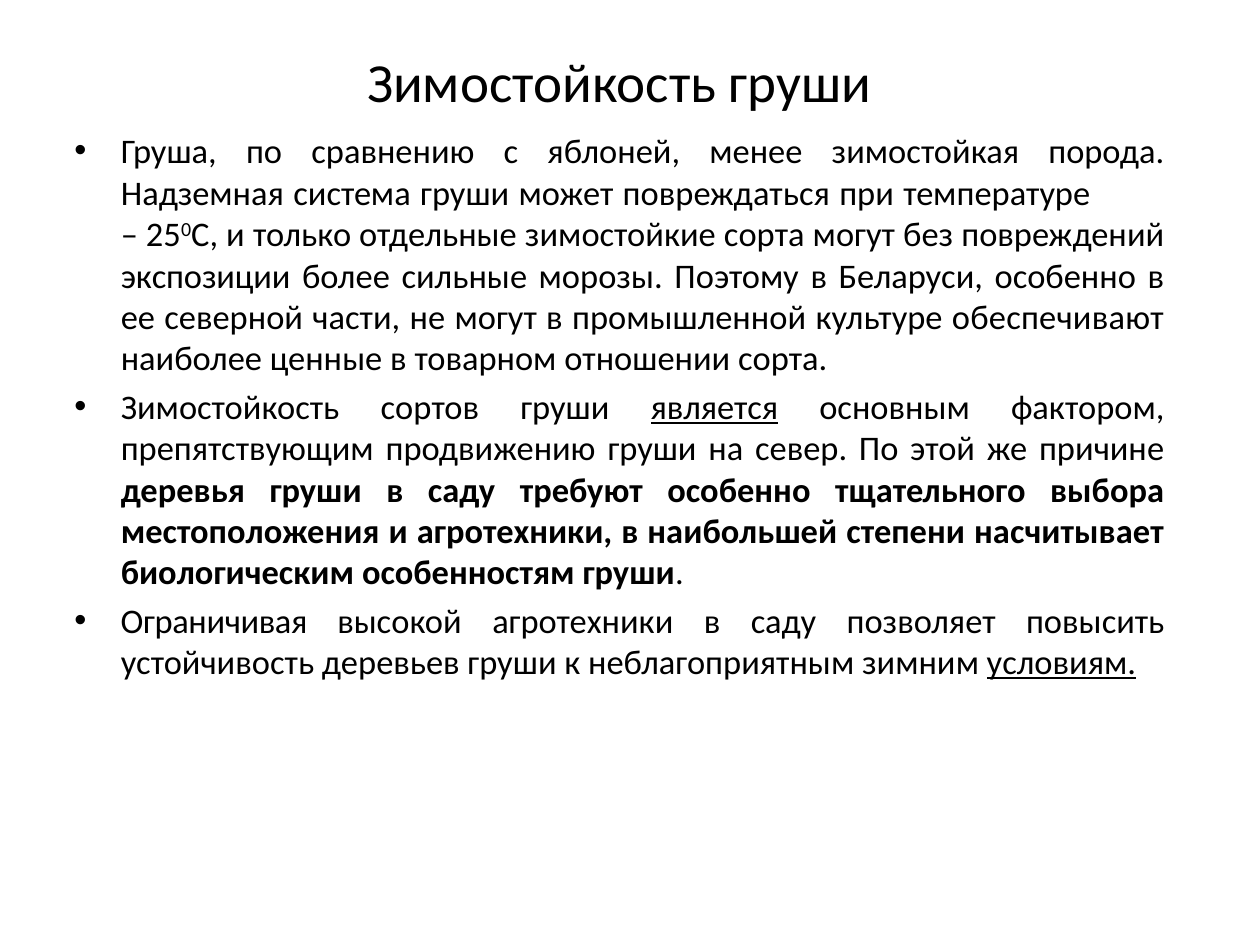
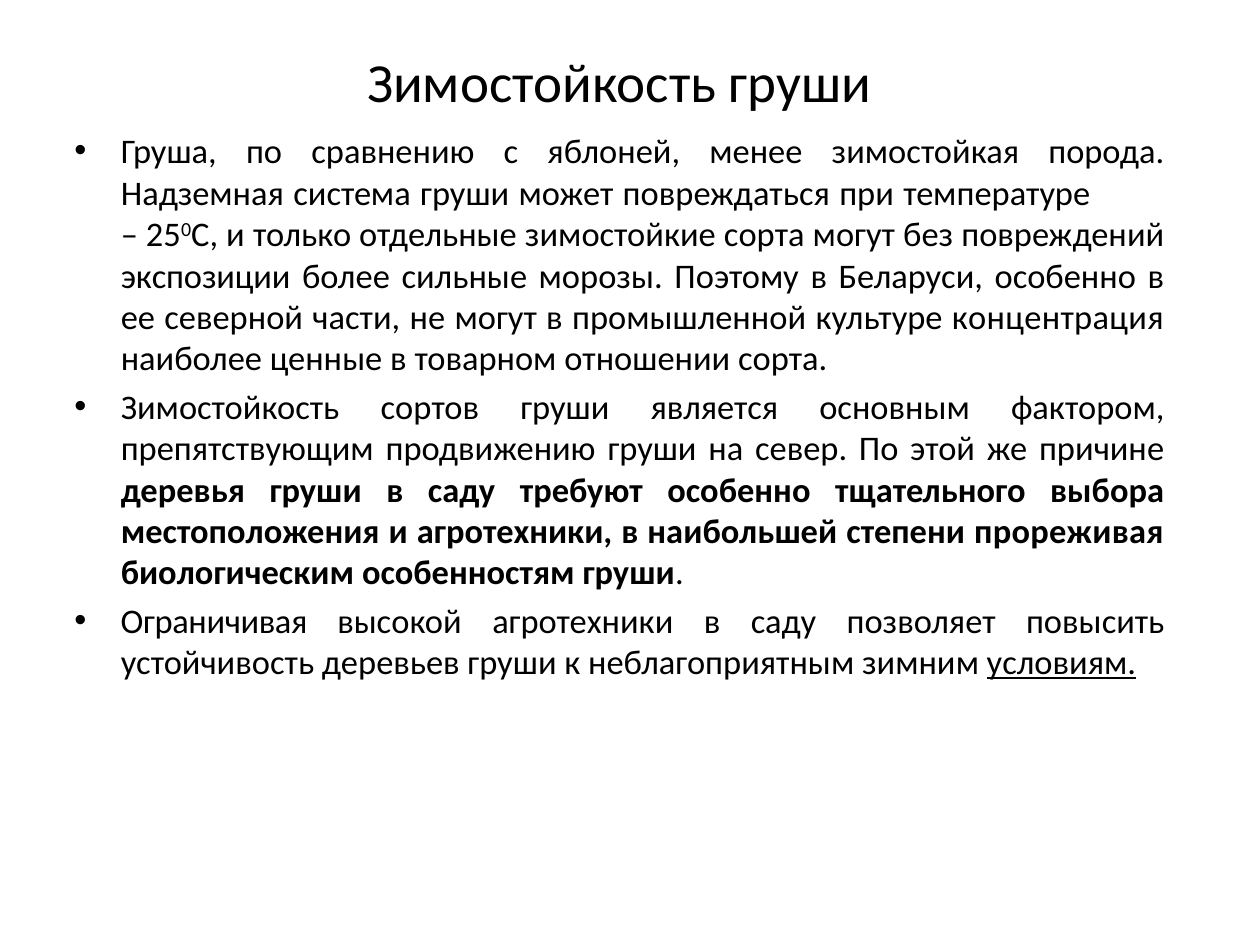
обеспечивают: обеспечивают -> концентрация (1058, 318)
является underline: present -> none (714, 408)
насчитывает: насчитывает -> прореживая (1069, 532)
